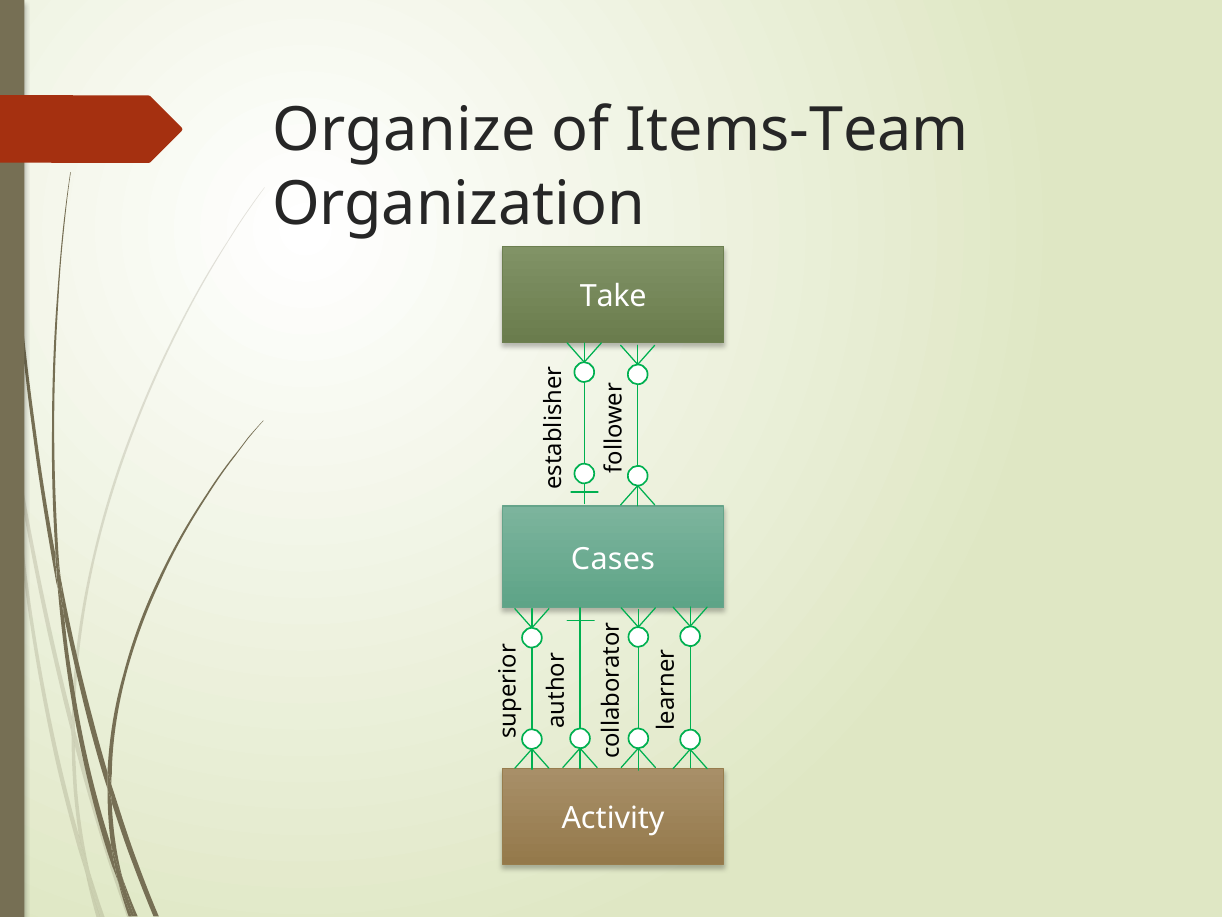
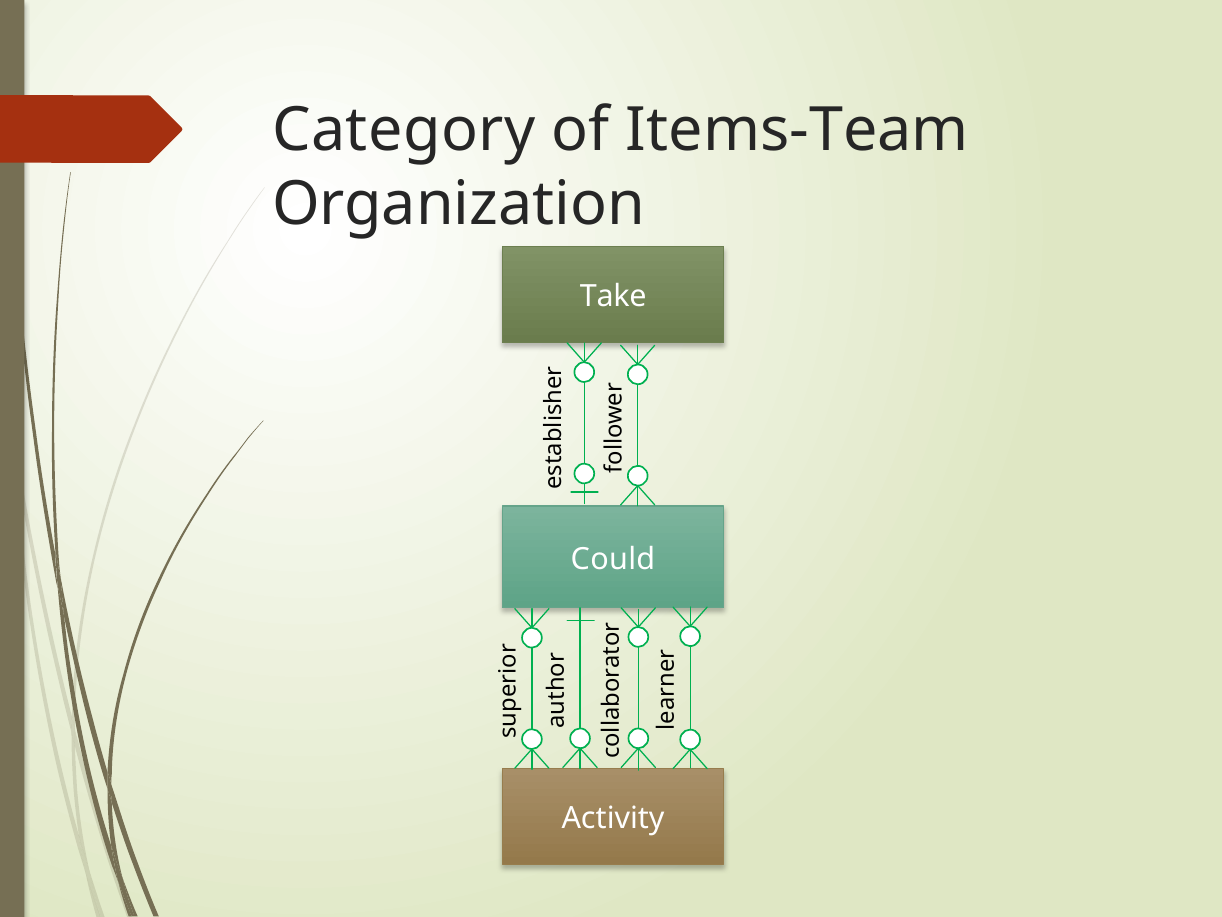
Organize: Organize -> Category (404, 130)
Cases: Cases -> Could (613, 559)
